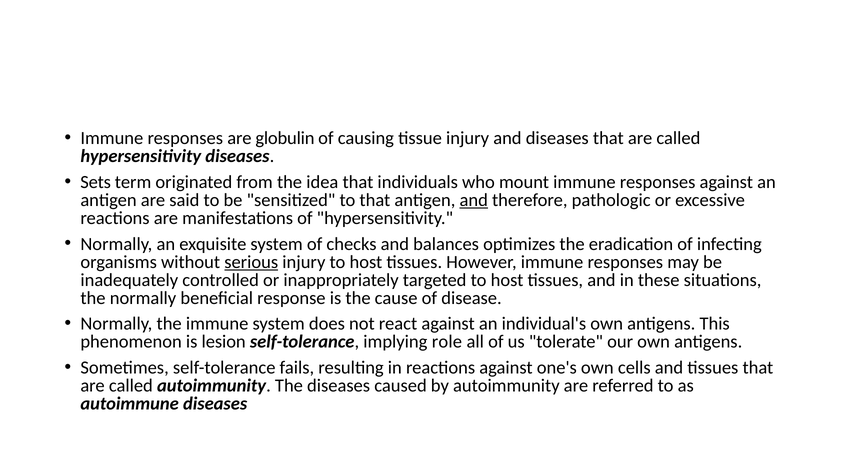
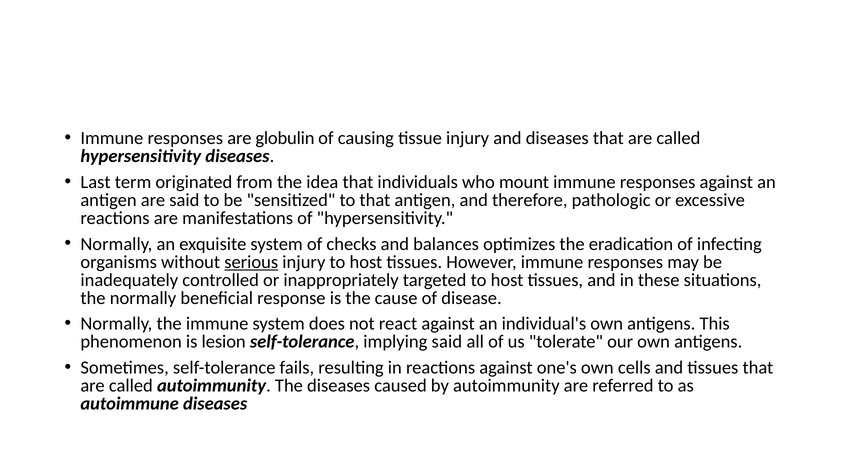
Sets: Sets -> Last (96, 182)
and underline: present -> none (474, 200)
implying role: role -> said (447, 342)
